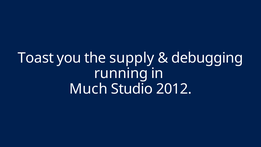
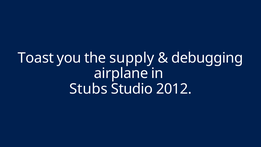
running: running -> airplane (121, 73)
Much: Much -> Stubs (88, 89)
